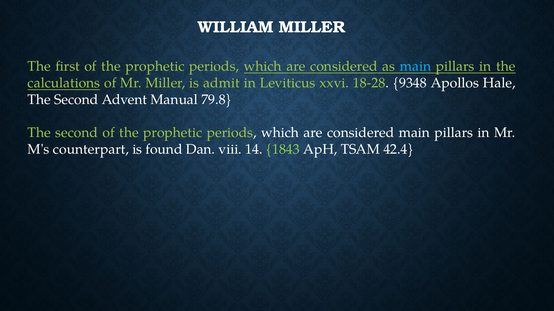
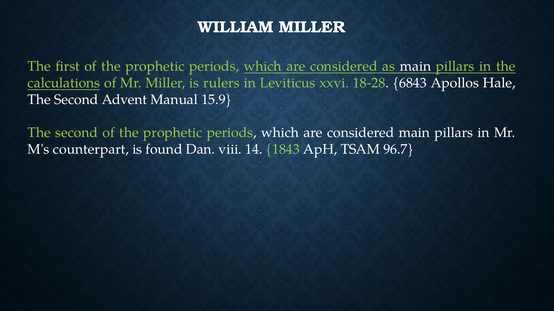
main colour: light blue -> white (415, 66)
admit: admit -> rulers (221, 83)
9348: 9348 -> 6843 (410, 83)
79.8: 79.8 -> 15.9 (217, 100)
42.4: 42.4 -> 96.7 (399, 150)
